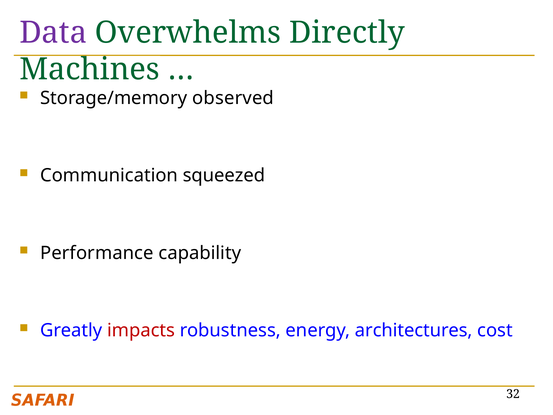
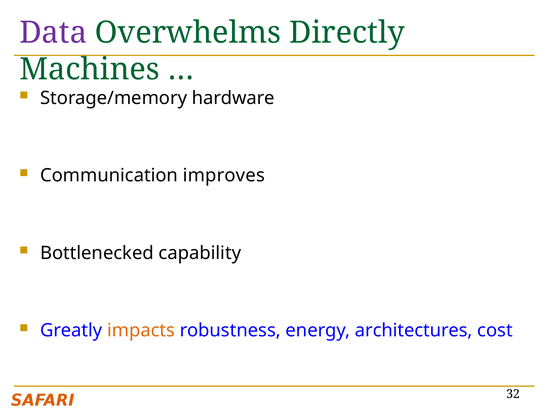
observed: observed -> hardware (233, 98)
squeezed: squeezed -> improves (224, 175)
Performance: Performance -> Bottlenecked (97, 253)
impacts colour: red -> orange (141, 330)
